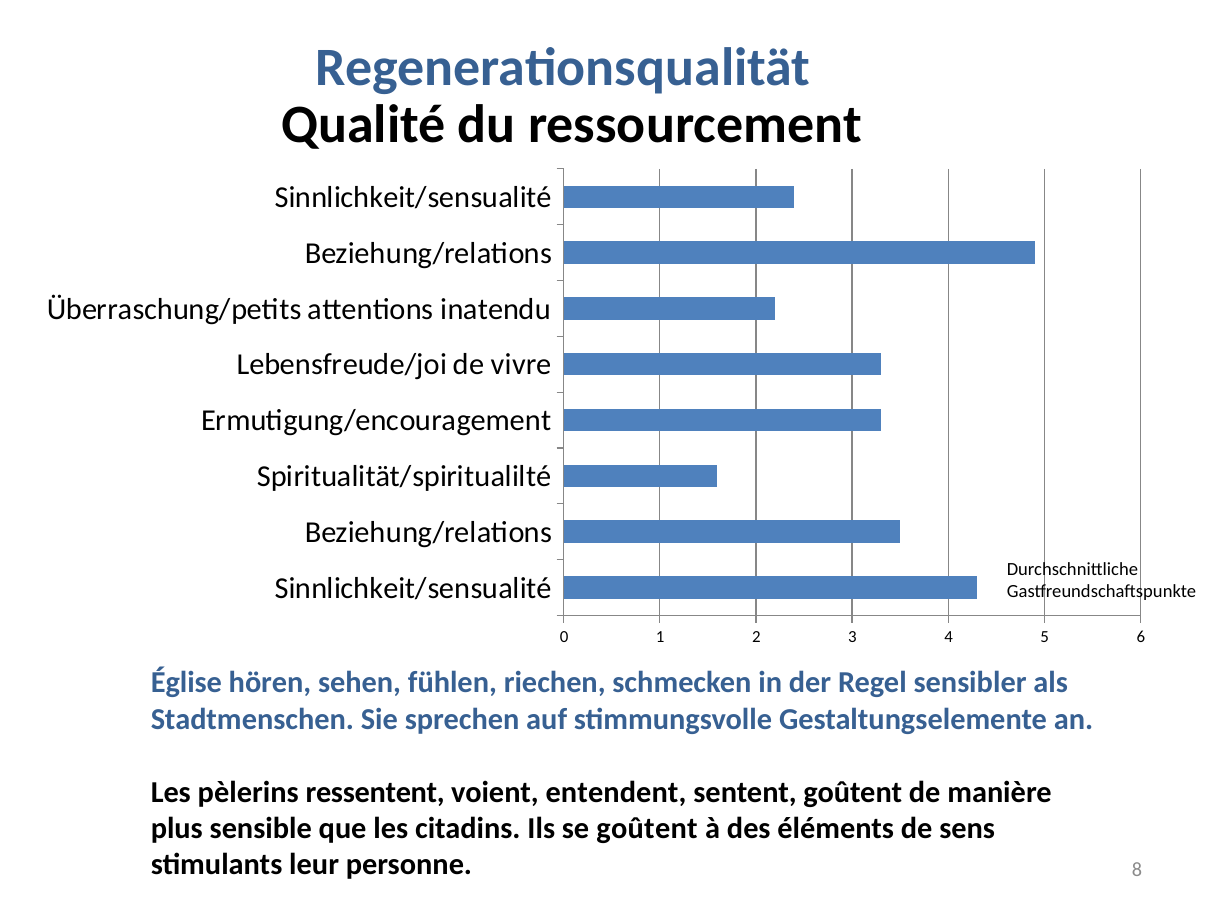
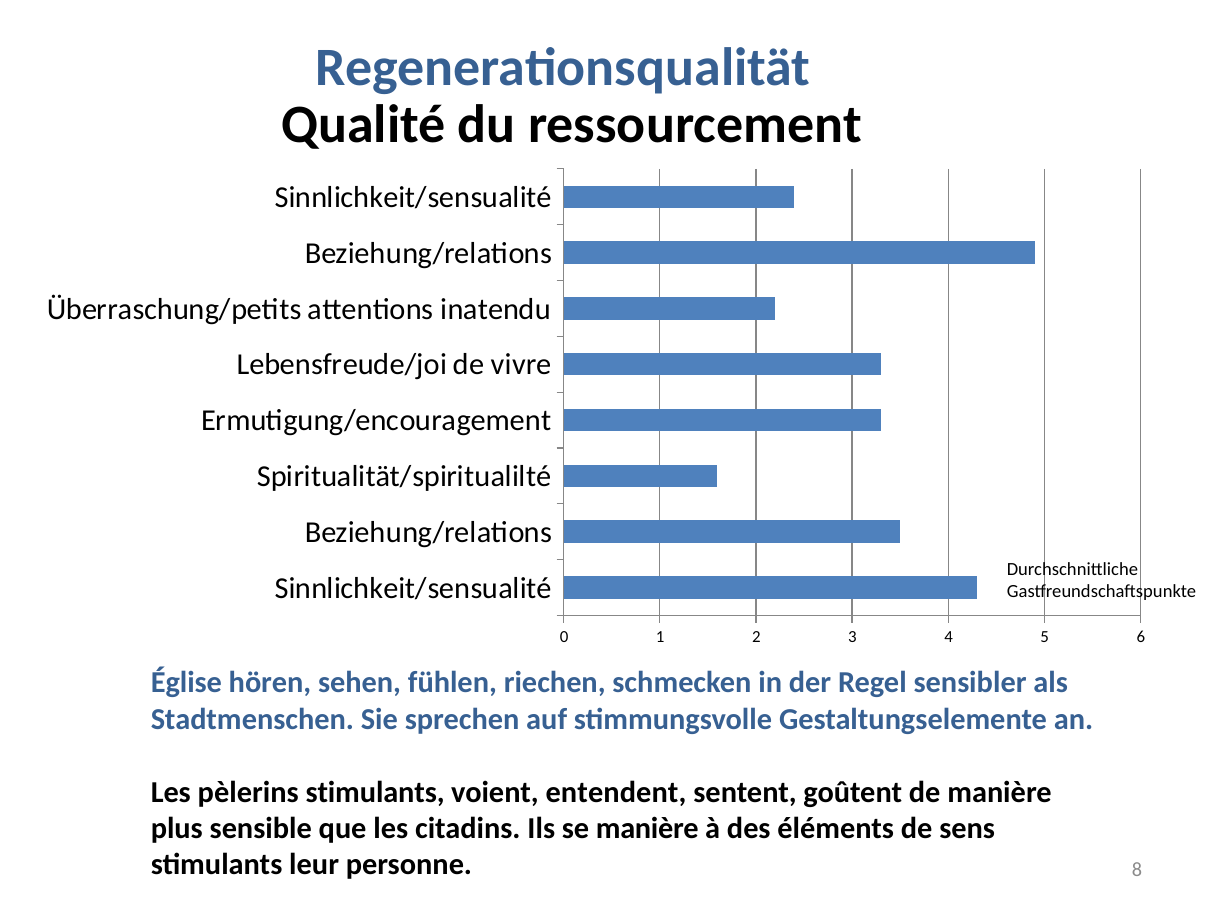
pèlerins ressentent: ressentent -> stimulants (375, 792)
se goûtent: goûtent -> manière (647, 829)
